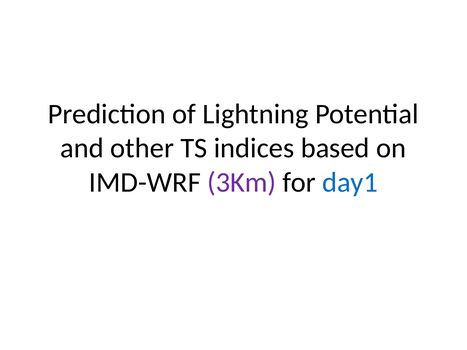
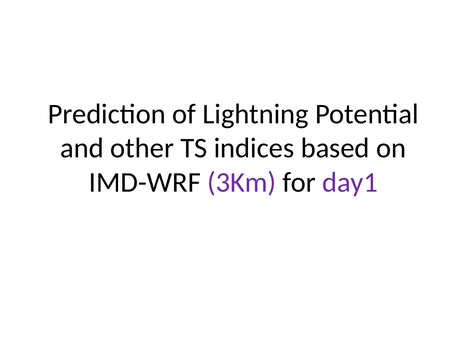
day1 colour: blue -> purple (350, 183)
